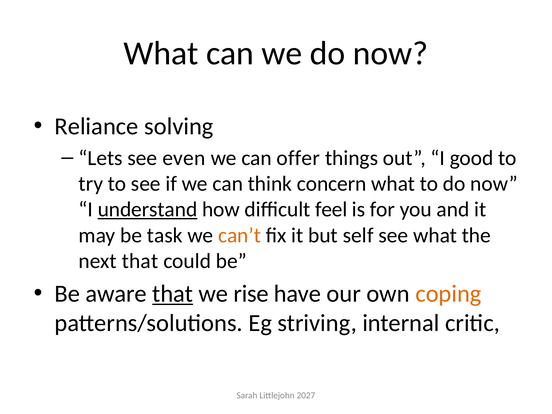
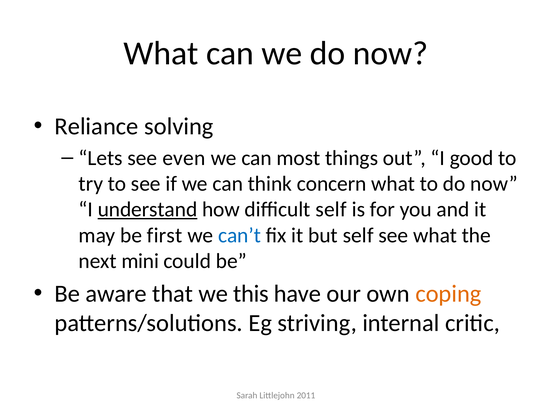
offer: offer -> most (298, 158)
difficult feel: feel -> self (331, 209)
task: task -> first (165, 235)
can’t colour: orange -> blue (240, 235)
next that: that -> mini (140, 261)
that underline: present -> none (173, 294)
rise: rise -> this (251, 294)
2027: 2027 -> 2011 (306, 395)
